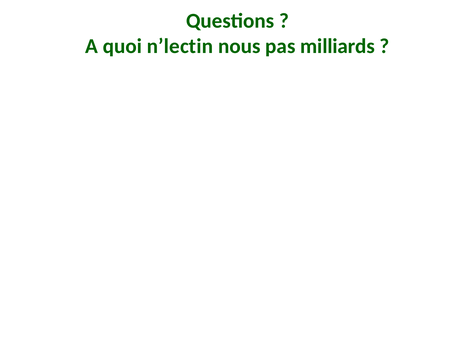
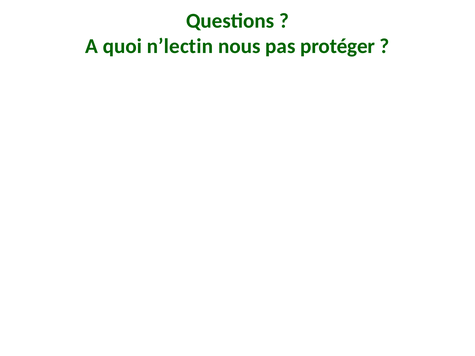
milliards: milliards -> protéger (338, 46)
